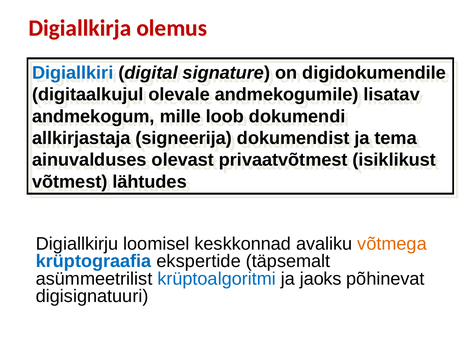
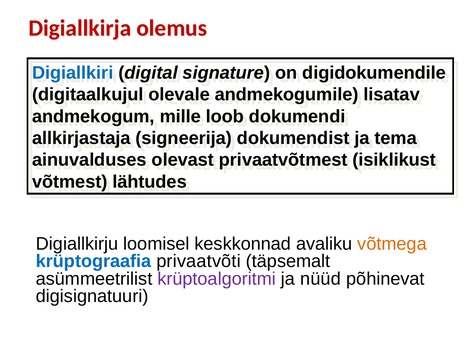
ekspertide: ekspertide -> privaatvõti (199, 261)
krüptoalgoritmi colour: blue -> purple (217, 278)
jaoks: jaoks -> nüüd (321, 278)
